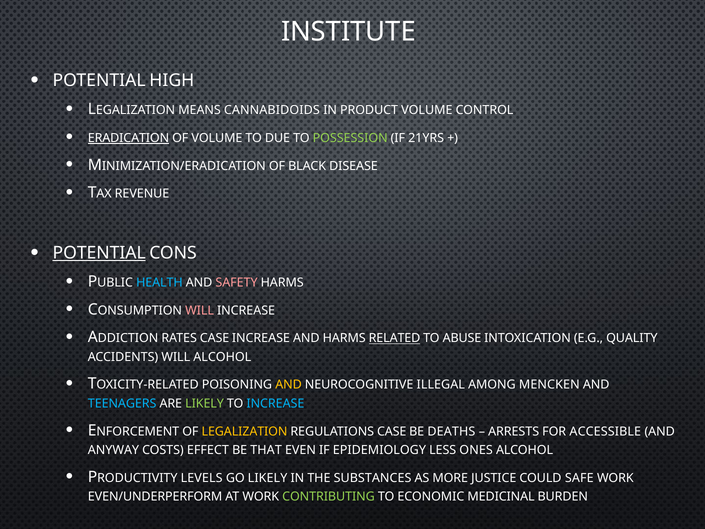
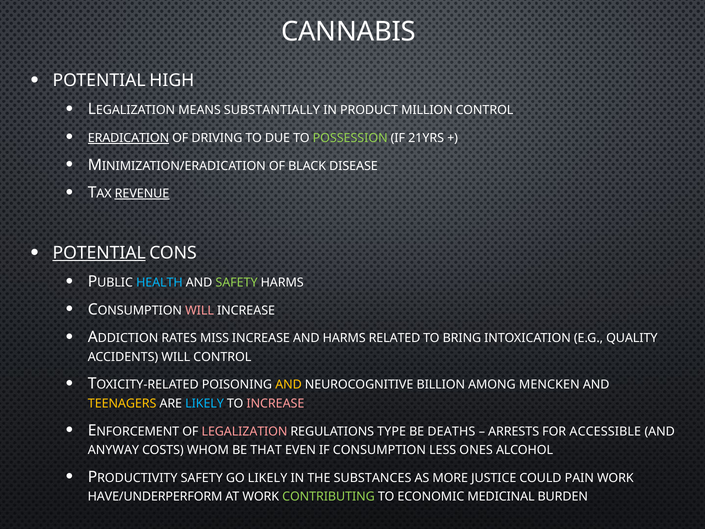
INSTITUTE: INSTITUTE -> CANNABIS (348, 32)
CANNABIDOIDS: CANNABIDOIDS -> SUBSTANTIALLY (272, 110)
PRODUCT VOLUME: VOLUME -> MILLION (427, 110)
OF VOLUME: VOLUME -> DRIVING (217, 138)
REVENUE underline: none -> present (142, 194)
SAFETY colour: pink -> light green (237, 283)
RATES CASE: CASE -> MISS (215, 338)
RELATED underline: present -> none (395, 338)
ABUSE: ABUSE -> BRING (462, 338)
WILL ALCOHOL: ALCOHOL -> CONTROL (222, 357)
ILLEGAL: ILLEGAL -> BILLION (441, 385)
TEENAGERS colour: light blue -> yellow (122, 403)
LIKELY colour: light green -> light blue (205, 403)
INCREASE colour: light blue -> pink (275, 403)
LEGALIZATION colour: yellow -> pink (245, 431)
REGULATIONS CASE: CASE -> TYPE (392, 431)
EFFECT: EFFECT -> WHOM (208, 450)
IF EPIDEMIOLOGY: EPIDEMIOLOGY -> CONSUMPTION (379, 450)
PRODUCTIVITY LEVELS: LEVELS -> SAFETY (202, 478)
SAFE: SAFE -> PAIN (579, 478)
EVEN/UNDERPERFORM: EVEN/UNDERPERFORM -> HAVE/UNDERPERFORM (155, 497)
